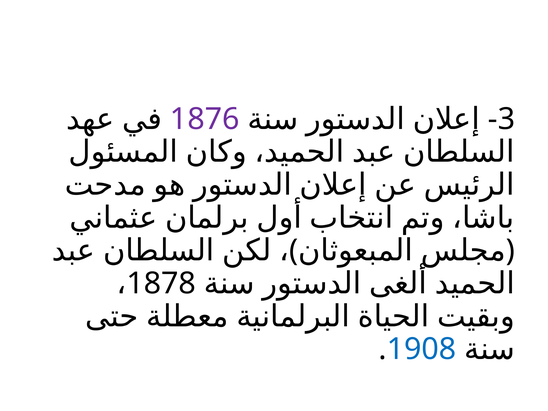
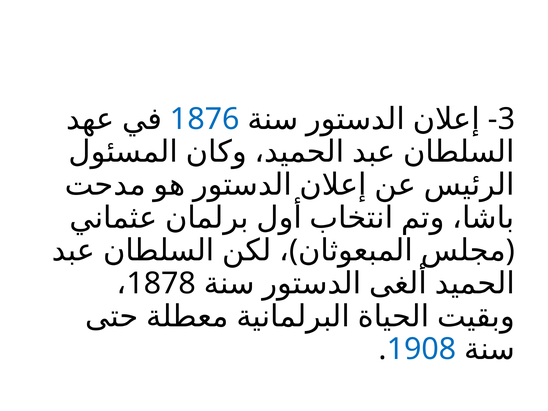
1876 colour: purple -> blue (205, 119)
